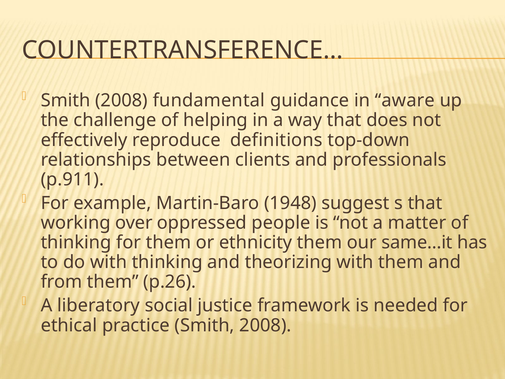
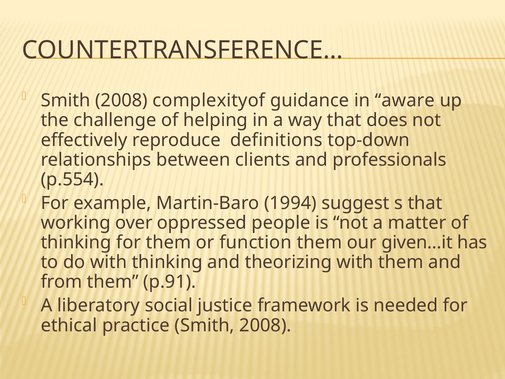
fundamental: fundamental -> complexityof (209, 101)
p.911: p.911 -> p.554 (72, 179)
1948: 1948 -> 1994 (290, 203)
ethnicity: ethnicity -> function (256, 242)
same…it: same…it -> given…it (417, 242)
p.26: p.26 -> p.91 (170, 282)
